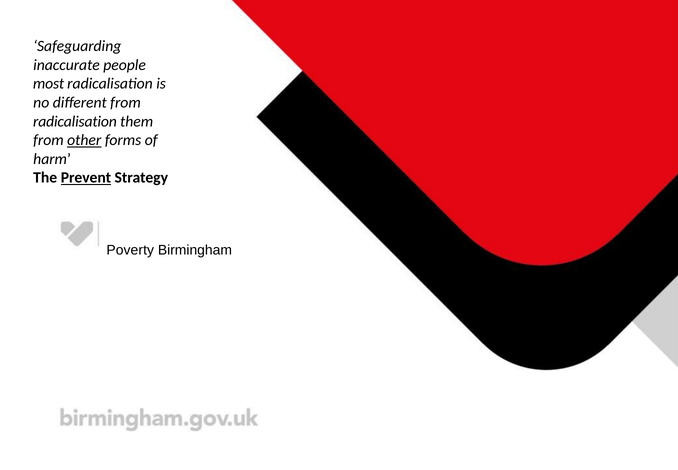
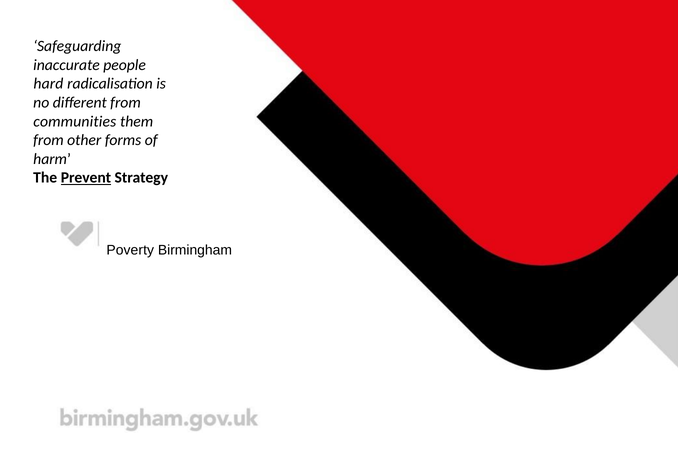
most: most -> hard (48, 84)
radicalisation: radicalisation -> communities (75, 121)
other underline: present -> none (84, 140)
